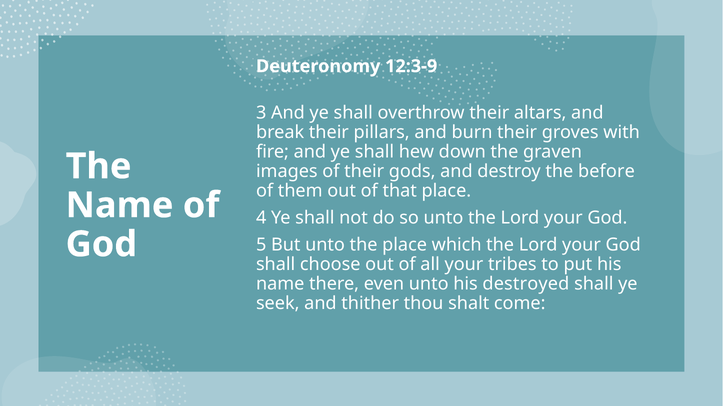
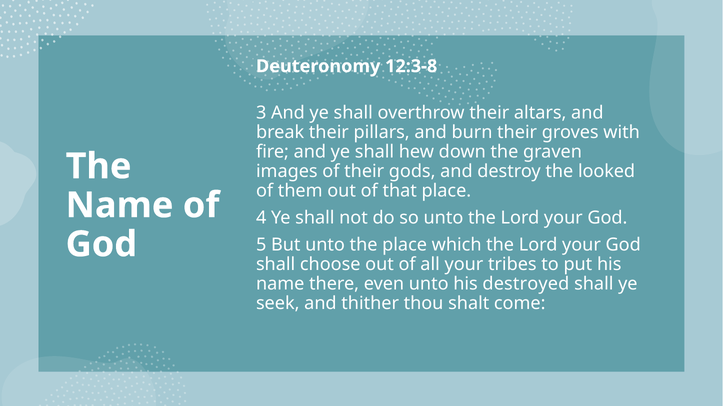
12:3-9: 12:3-9 -> 12:3-8 (411, 66)
before: before -> looked (607, 171)
